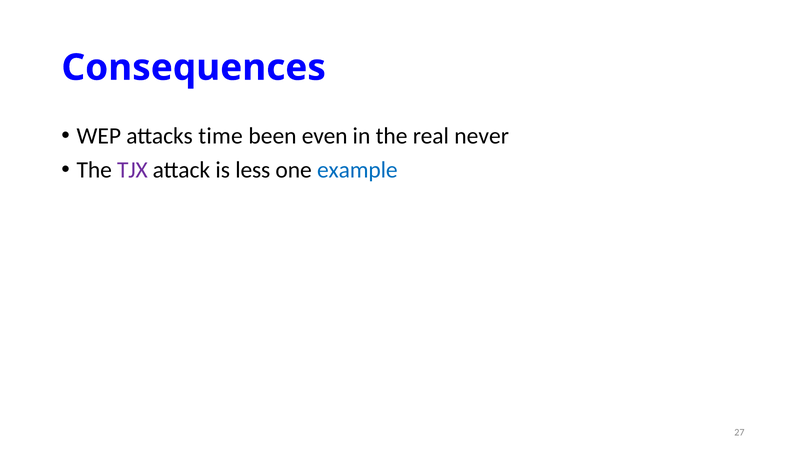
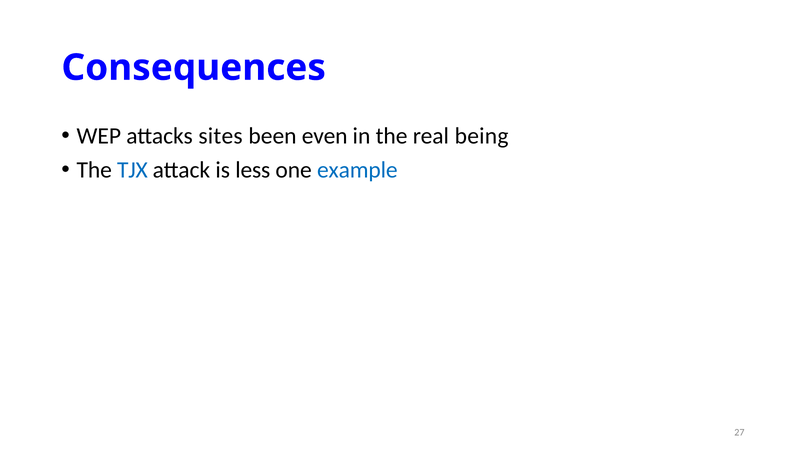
time: time -> sites (221, 136)
never: never -> being (482, 136)
TJX colour: purple -> blue (132, 170)
